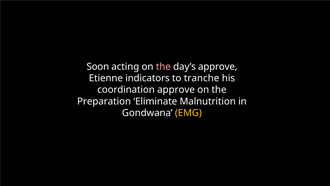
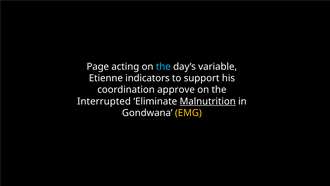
Soon: Soon -> Page (98, 66)
the colour: pink -> light blue (163, 66)
day’s approve: approve -> variable (218, 66)
tranche: tranche -> support (202, 78)
Preparation: Preparation -> Interrupted (104, 101)
Malnutrition underline: none -> present (208, 101)
